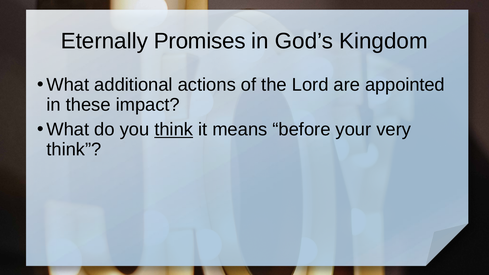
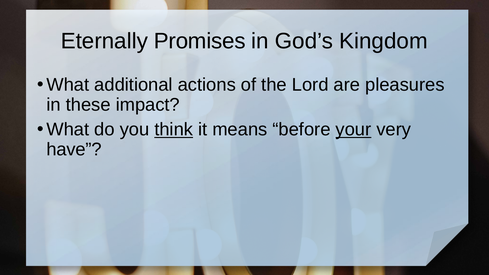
appointed: appointed -> pleasures (405, 85)
your underline: none -> present (353, 130)
think: think -> have (74, 149)
